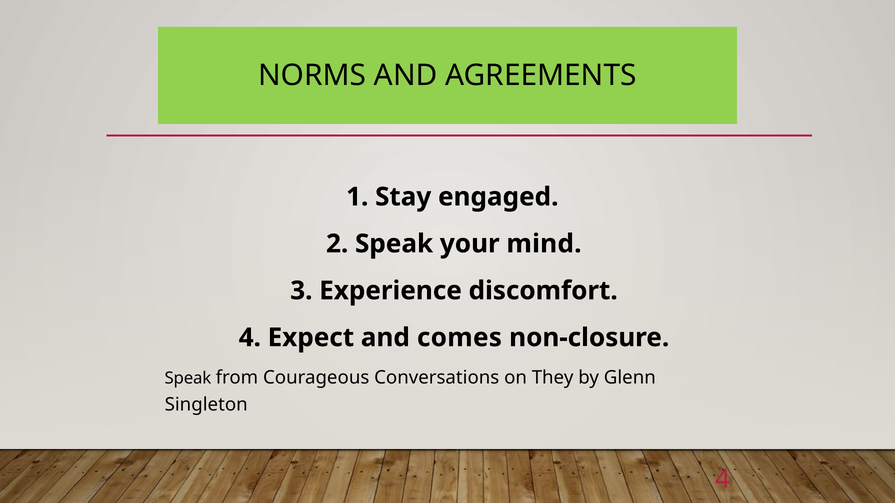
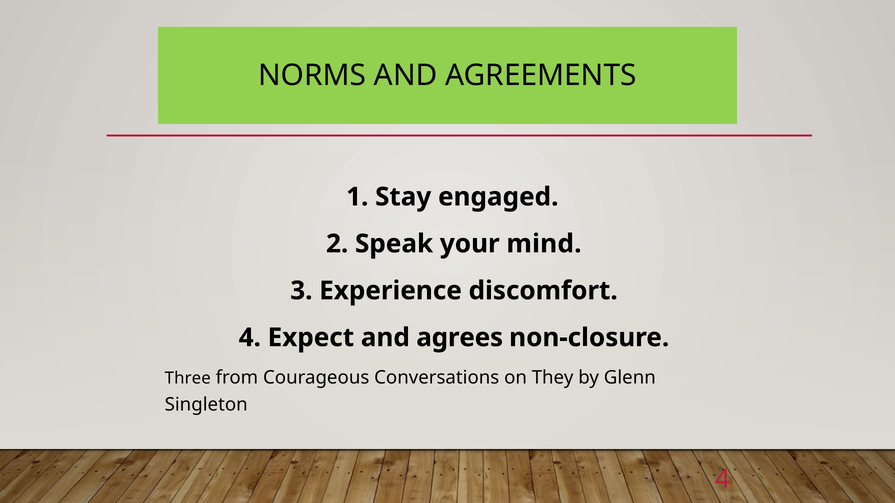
comes: comes -> agrees (460, 338)
Speak: Speak -> Three (188, 379)
